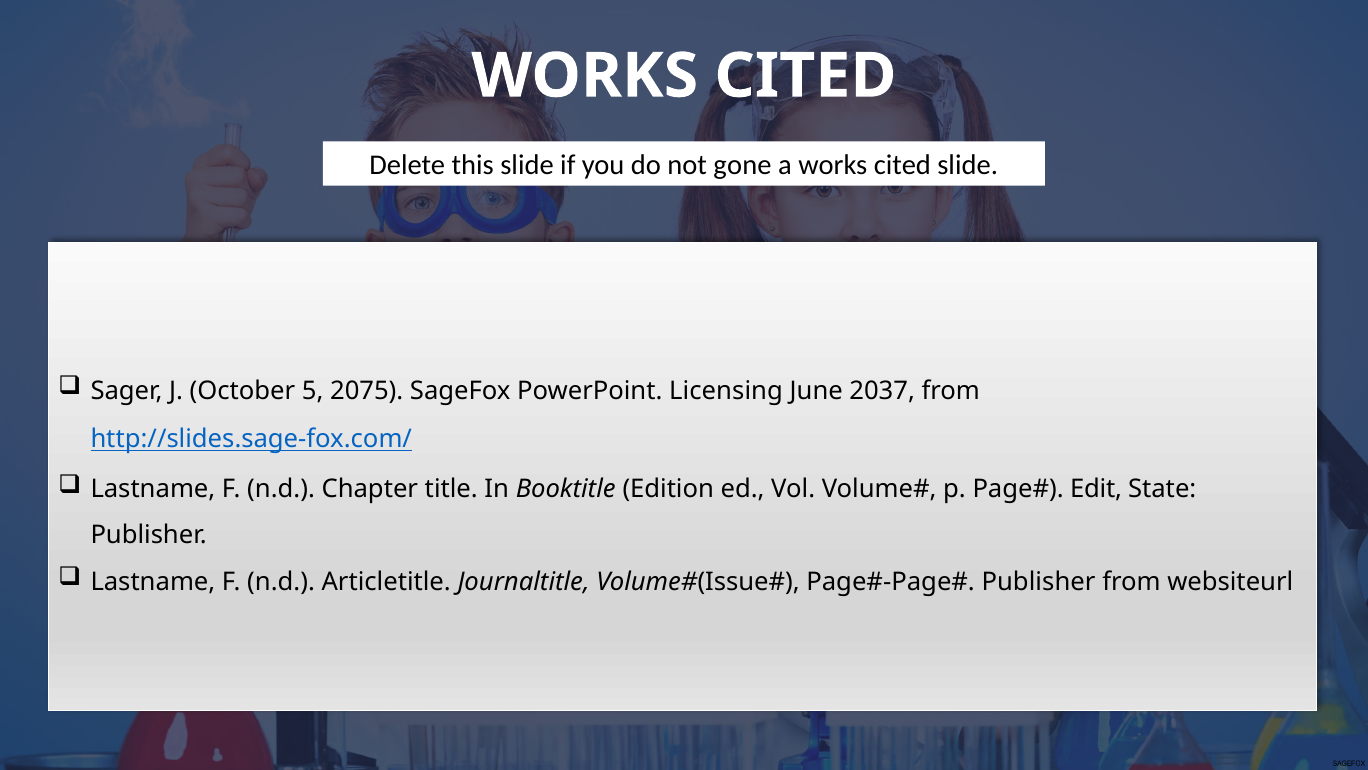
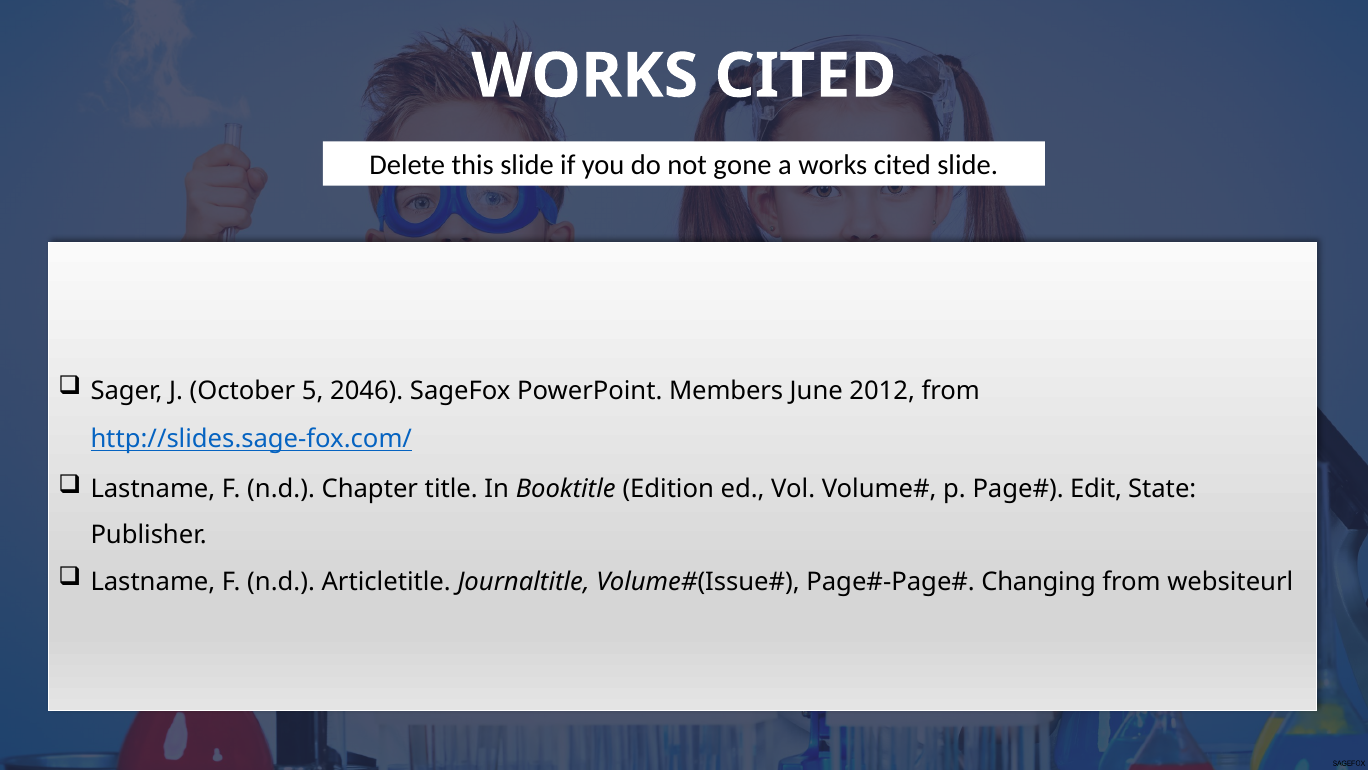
2075: 2075 -> 2046 (367, 390)
Licensing: Licensing -> Members (726, 390)
2037: 2037 -> 2012 (882, 390)
Publisher: Publisher -> Changing (1039, 581)
